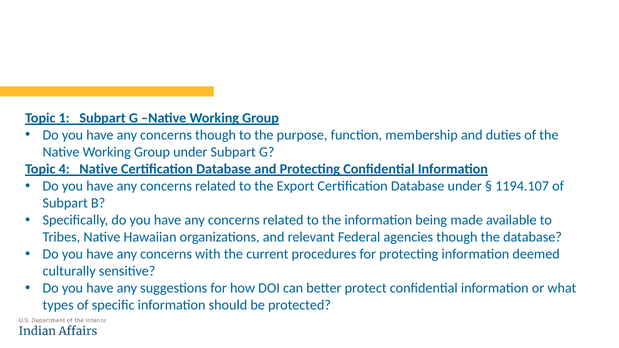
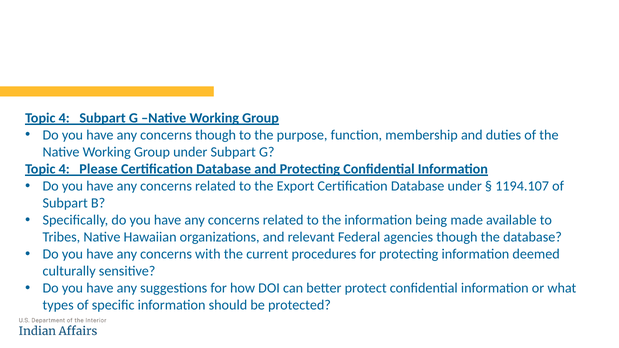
1: 1 -> 4 (64, 118)
4 Native: Native -> Please (99, 169)
